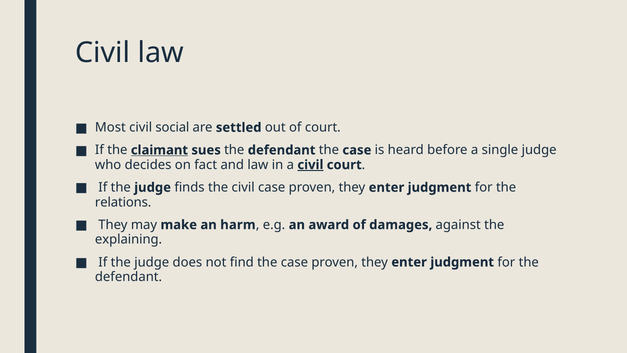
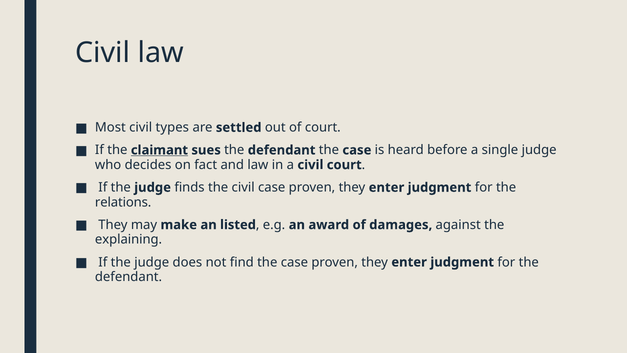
social: social -> types (172, 127)
civil underline: present -> none (310, 165)
harm: harm -> listed (238, 225)
